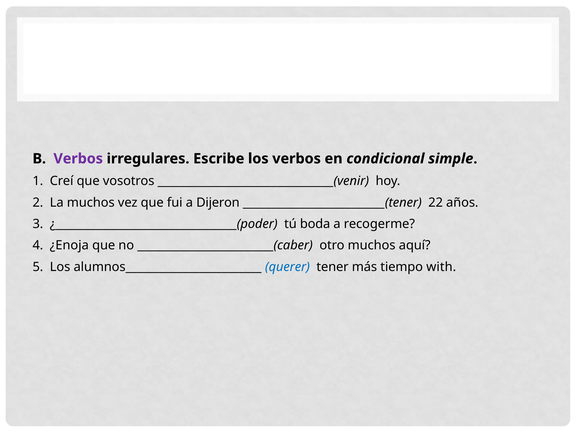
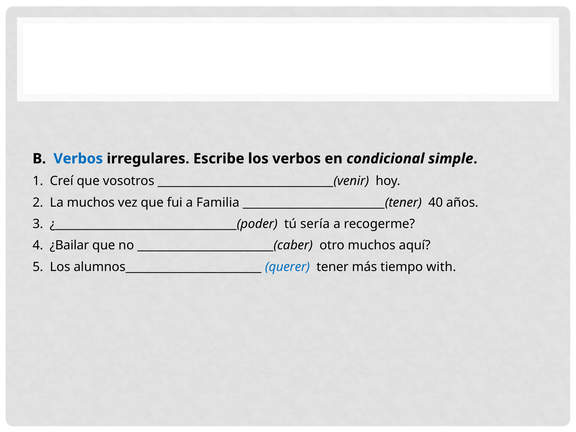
Verbos colour: purple -> blue (78, 159)
Dijeron: Dijeron -> Familia (218, 202)
22: 22 -> 40 (436, 202)
boda: boda -> sería (315, 224)
¿Enoja: ¿Enoja -> ¿Bailar (69, 245)
